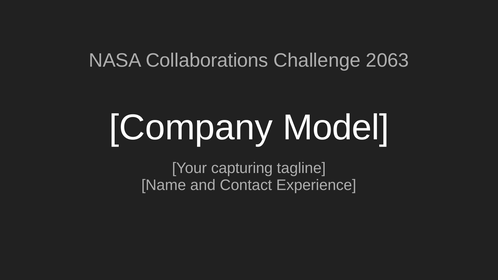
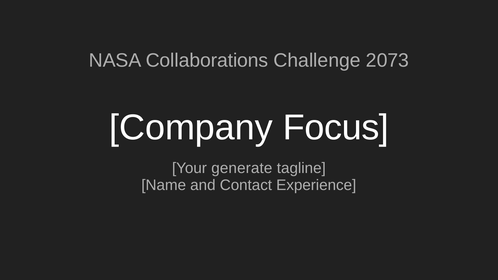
2063: 2063 -> 2073 (387, 60)
Model: Model -> Focus (336, 128)
capturing: capturing -> generate (242, 168)
